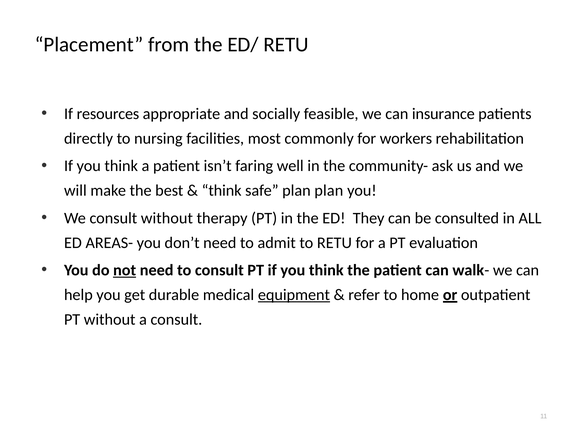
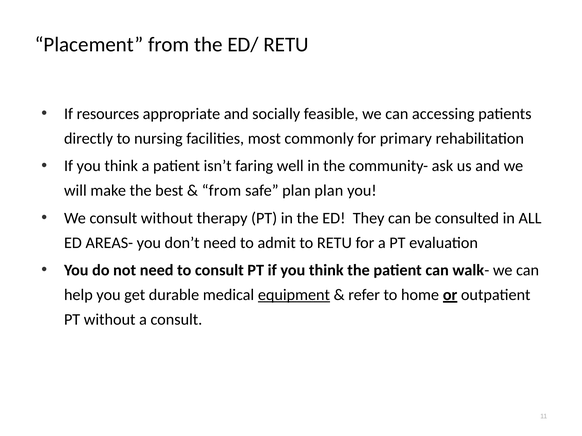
insurance: insurance -> accessing (443, 114)
workers: workers -> primary (406, 139)
think: think -> from (222, 191)
not underline: present -> none (125, 271)
